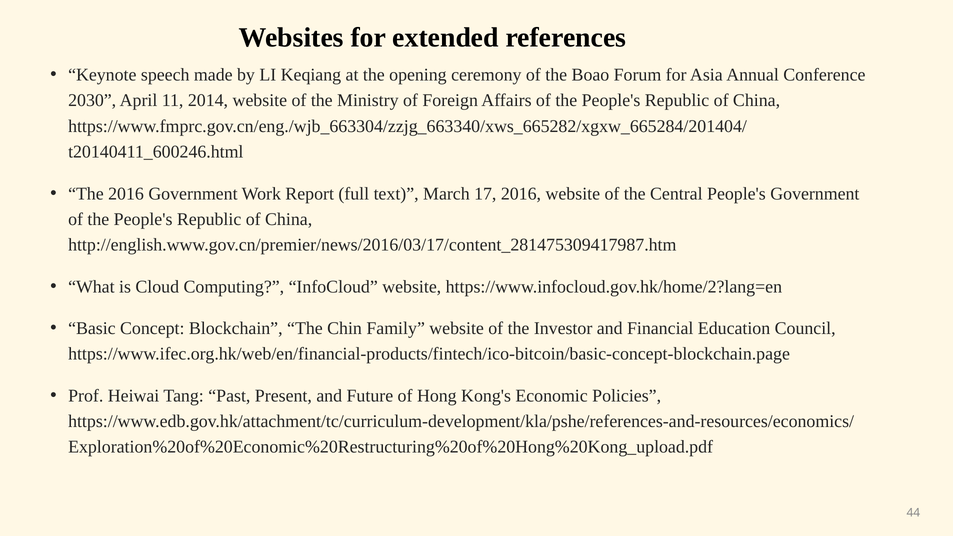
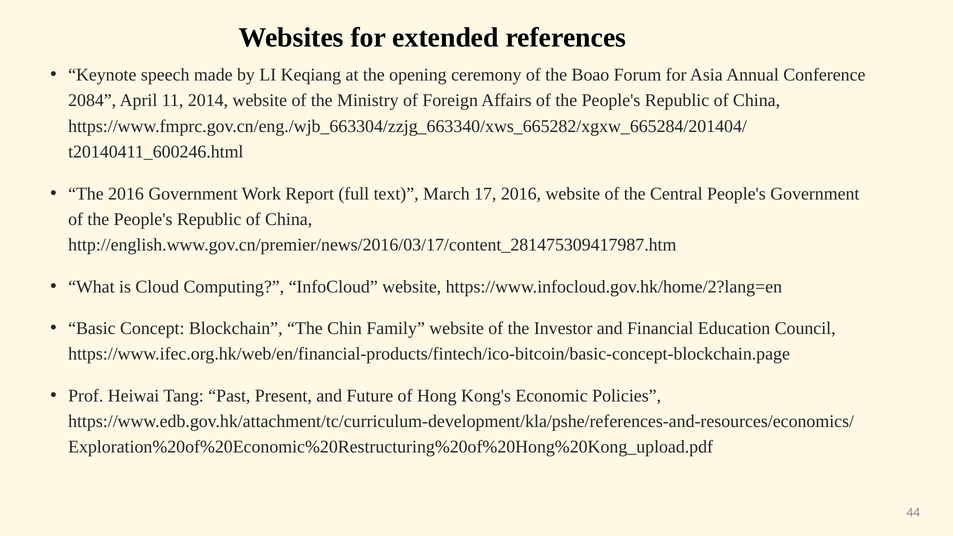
2030: 2030 -> 2084 (92, 101)
